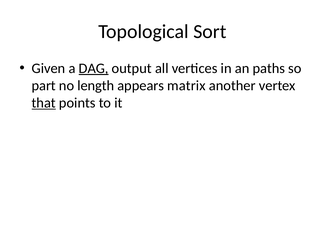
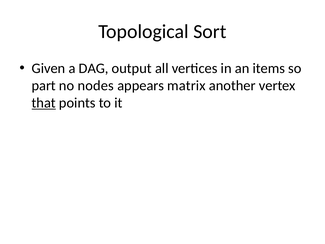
DAG underline: present -> none (94, 68)
paths: paths -> items (269, 68)
length: length -> nodes (96, 86)
